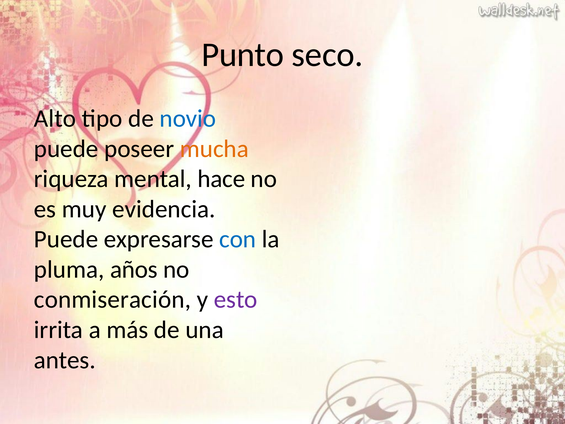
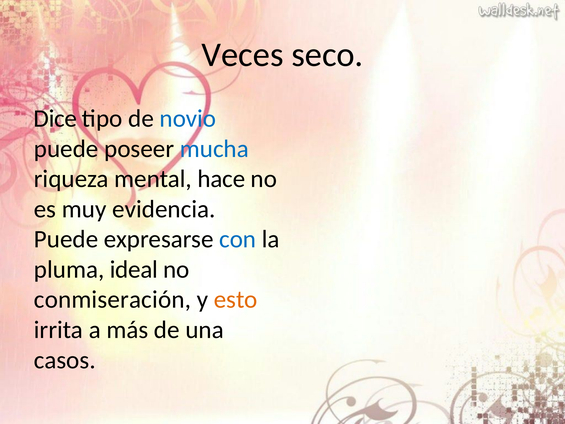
Punto: Punto -> Veces (243, 55)
Alto: Alto -> Dice (55, 119)
mucha colour: orange -> blue (214, 149)
años: años -> ideal (134, 269)
esto colour: purple -> orange (236, 300)
antes: antes -> casos (65, 360)
